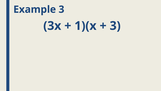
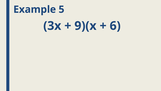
Example 3: 3 -> 5 (61, 9)
1)(x: 1)(x -> 9)(x (85, 26)
3: 3 -> 6 (115, 26)
